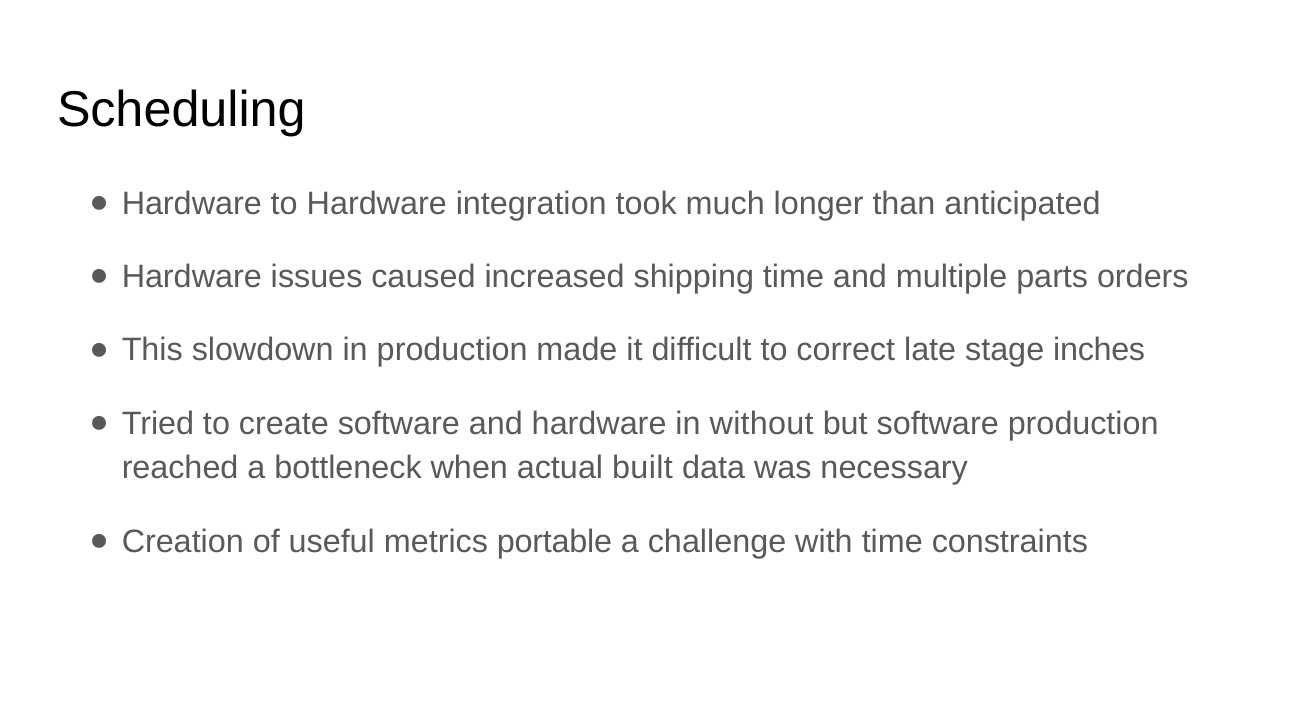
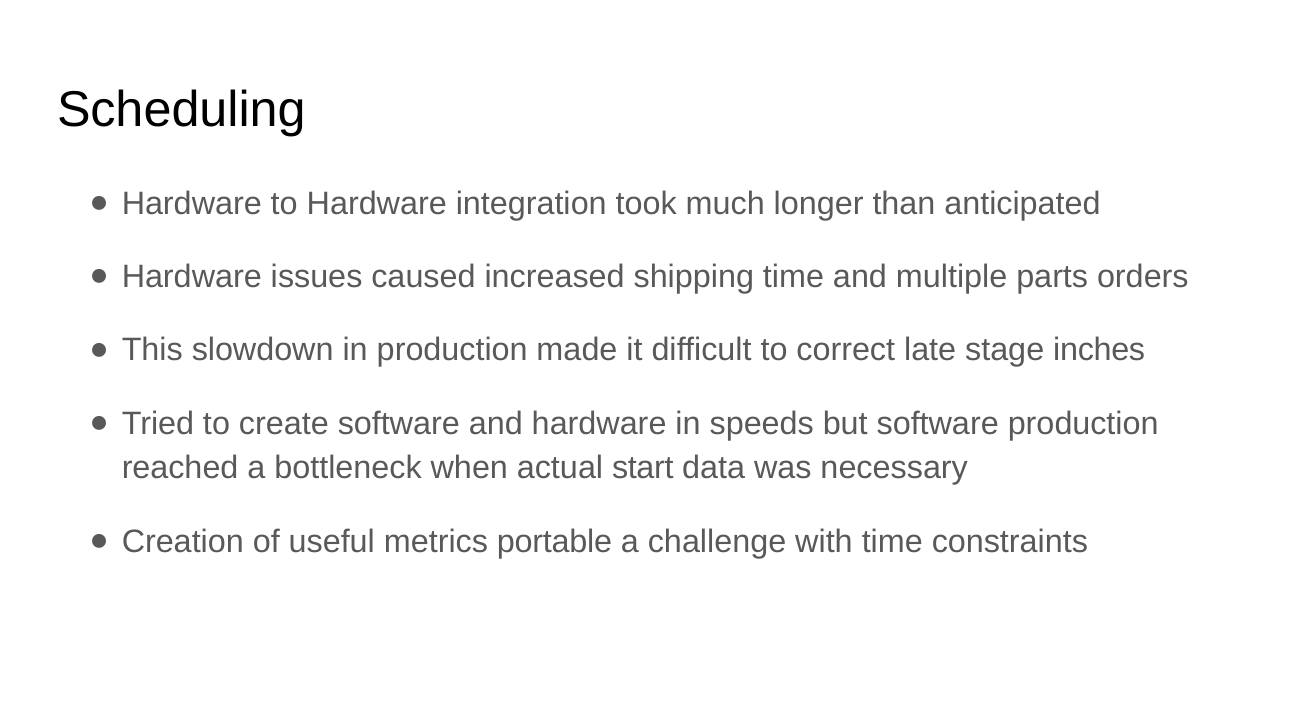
without: without -> speeds (762, 424)
built: built -> start (643, 468)
